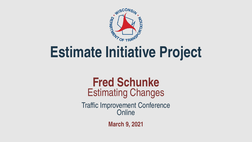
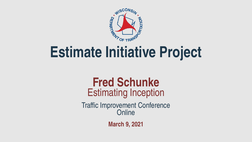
Changes: Changes -> Inception (147, 92)
